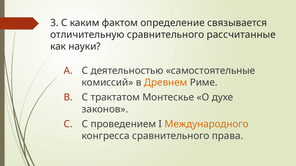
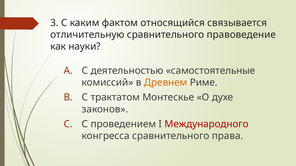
определение: определение -> относящийся (173, 23)
рассчитанные: рассчитанные -> правоведение (241, 35)
Международного colour: orange -> red (207, 124)
